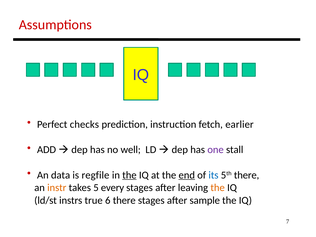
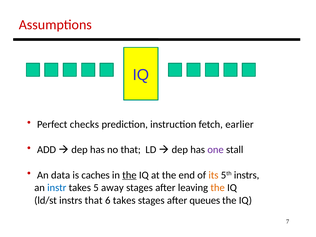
no well: well -> that (131, 150)
regfile: regfile -> caches (96, 175)
end underline: present -> none (187, 175)
its colour: blue -> orange (213, 175)
5th there: there -> instrs (247, 175)
instr colour: orange -> blue (57, 188)
every: every -> away (112, 188)
instrs true: true -> that (94, 200)
6 there: there -> takes (124, 200)
sample: sample -> queues (205, 200)
